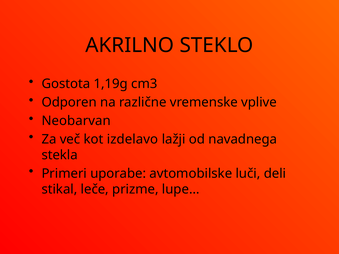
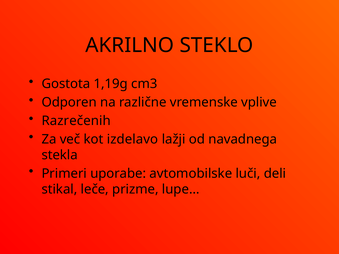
Neobarvan: Neobarvan -> Razrečenih (76, 121)
